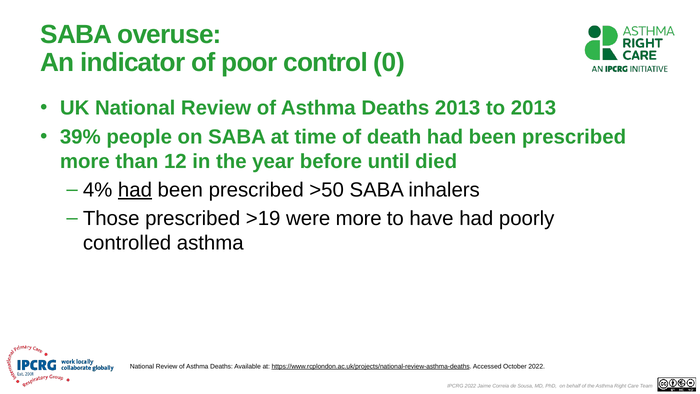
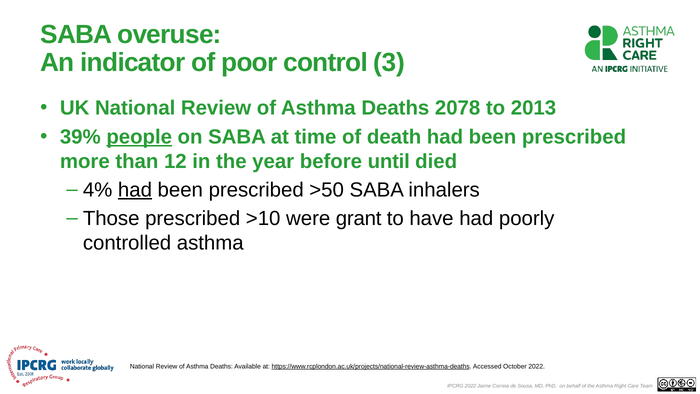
0: 0 -> 3 (389, 62)
Deaths 2013: 2013 -> 2078 (458, 108)
people underline: none -> present (139, 137)
>19: >19 -> >10 (263, 219)
were more: more -> grant (359, 219)
